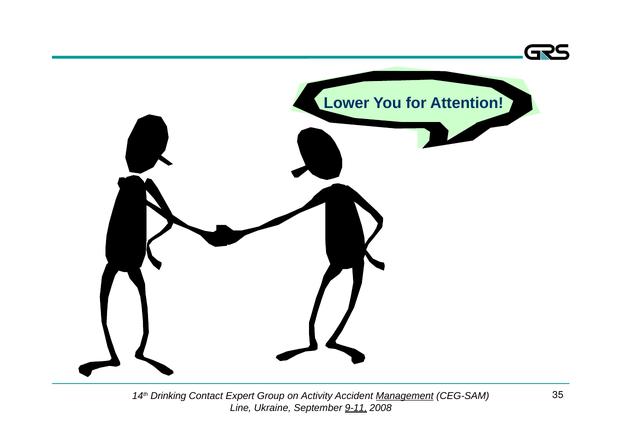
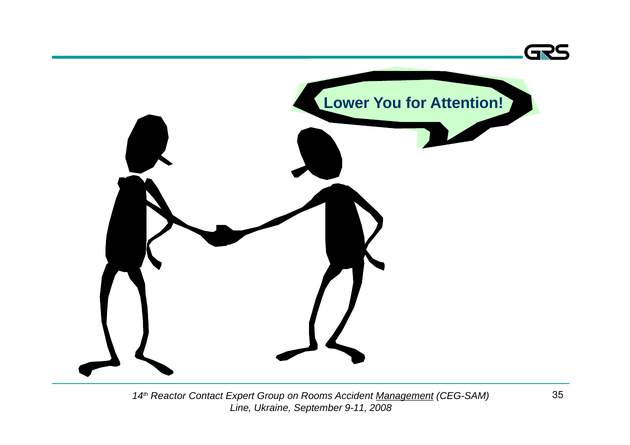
Drinking: Drinking -> Reactor (168, 396)
Activity: Activity -> Rooms (317, 396)
9-11 underline: present -> none (356, 408)
